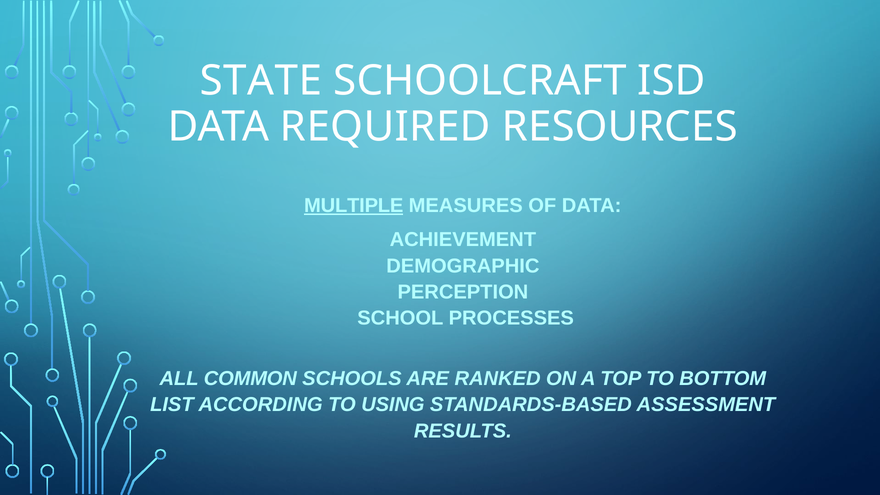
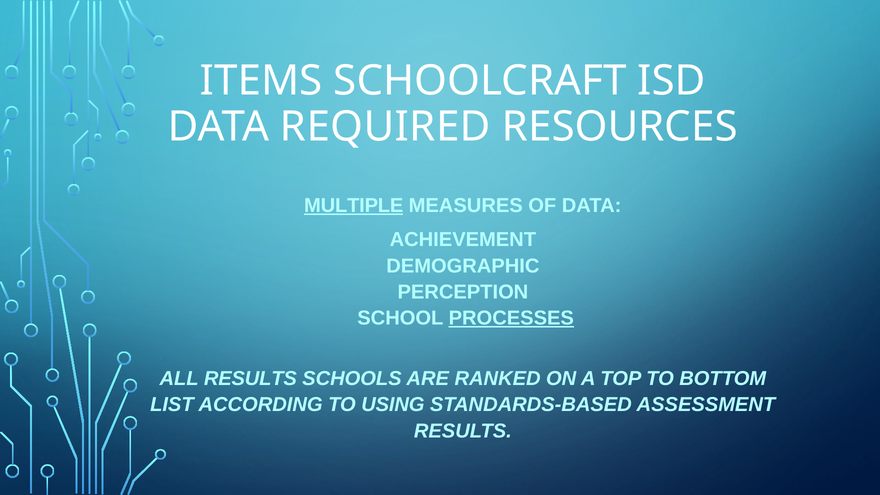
STATE: STATE -> ITEMS (261, 81)
PROCESSES underline: none -> present (511, 318)
ALL COMMON: COMMON -> RESULTS (250, 379)
